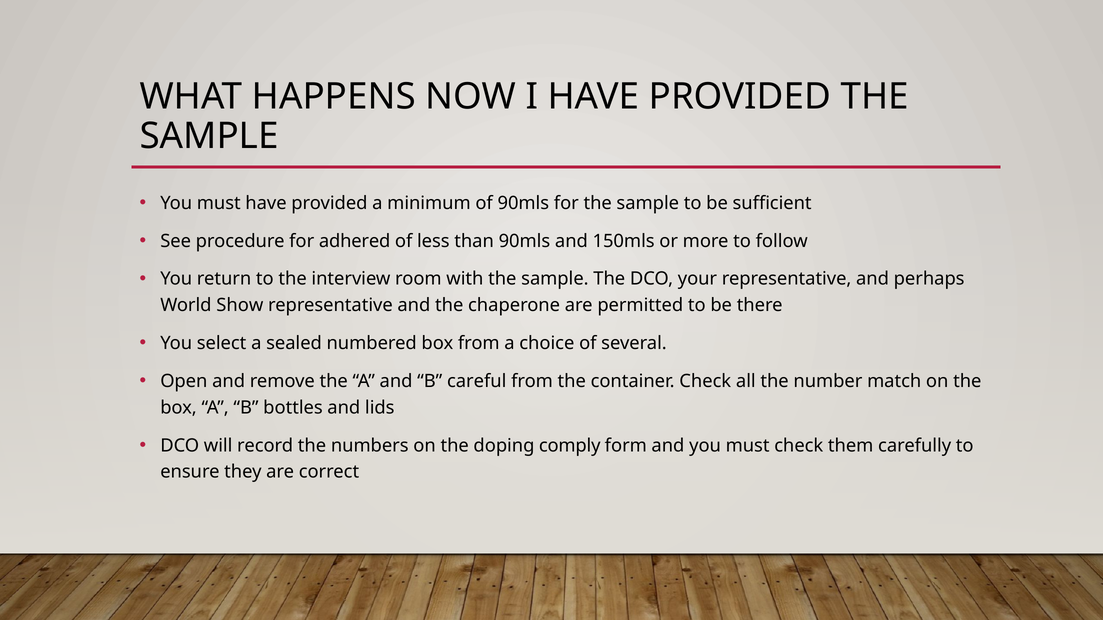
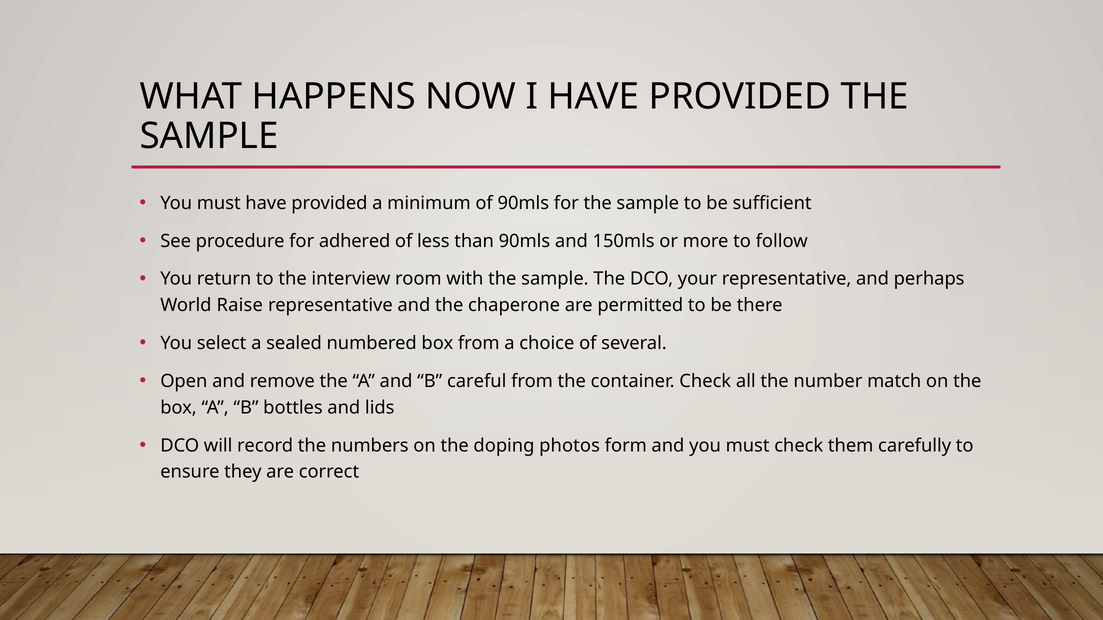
Show: Show -> Raise (240, 306)
comply: comply -> photos (570, 446)
